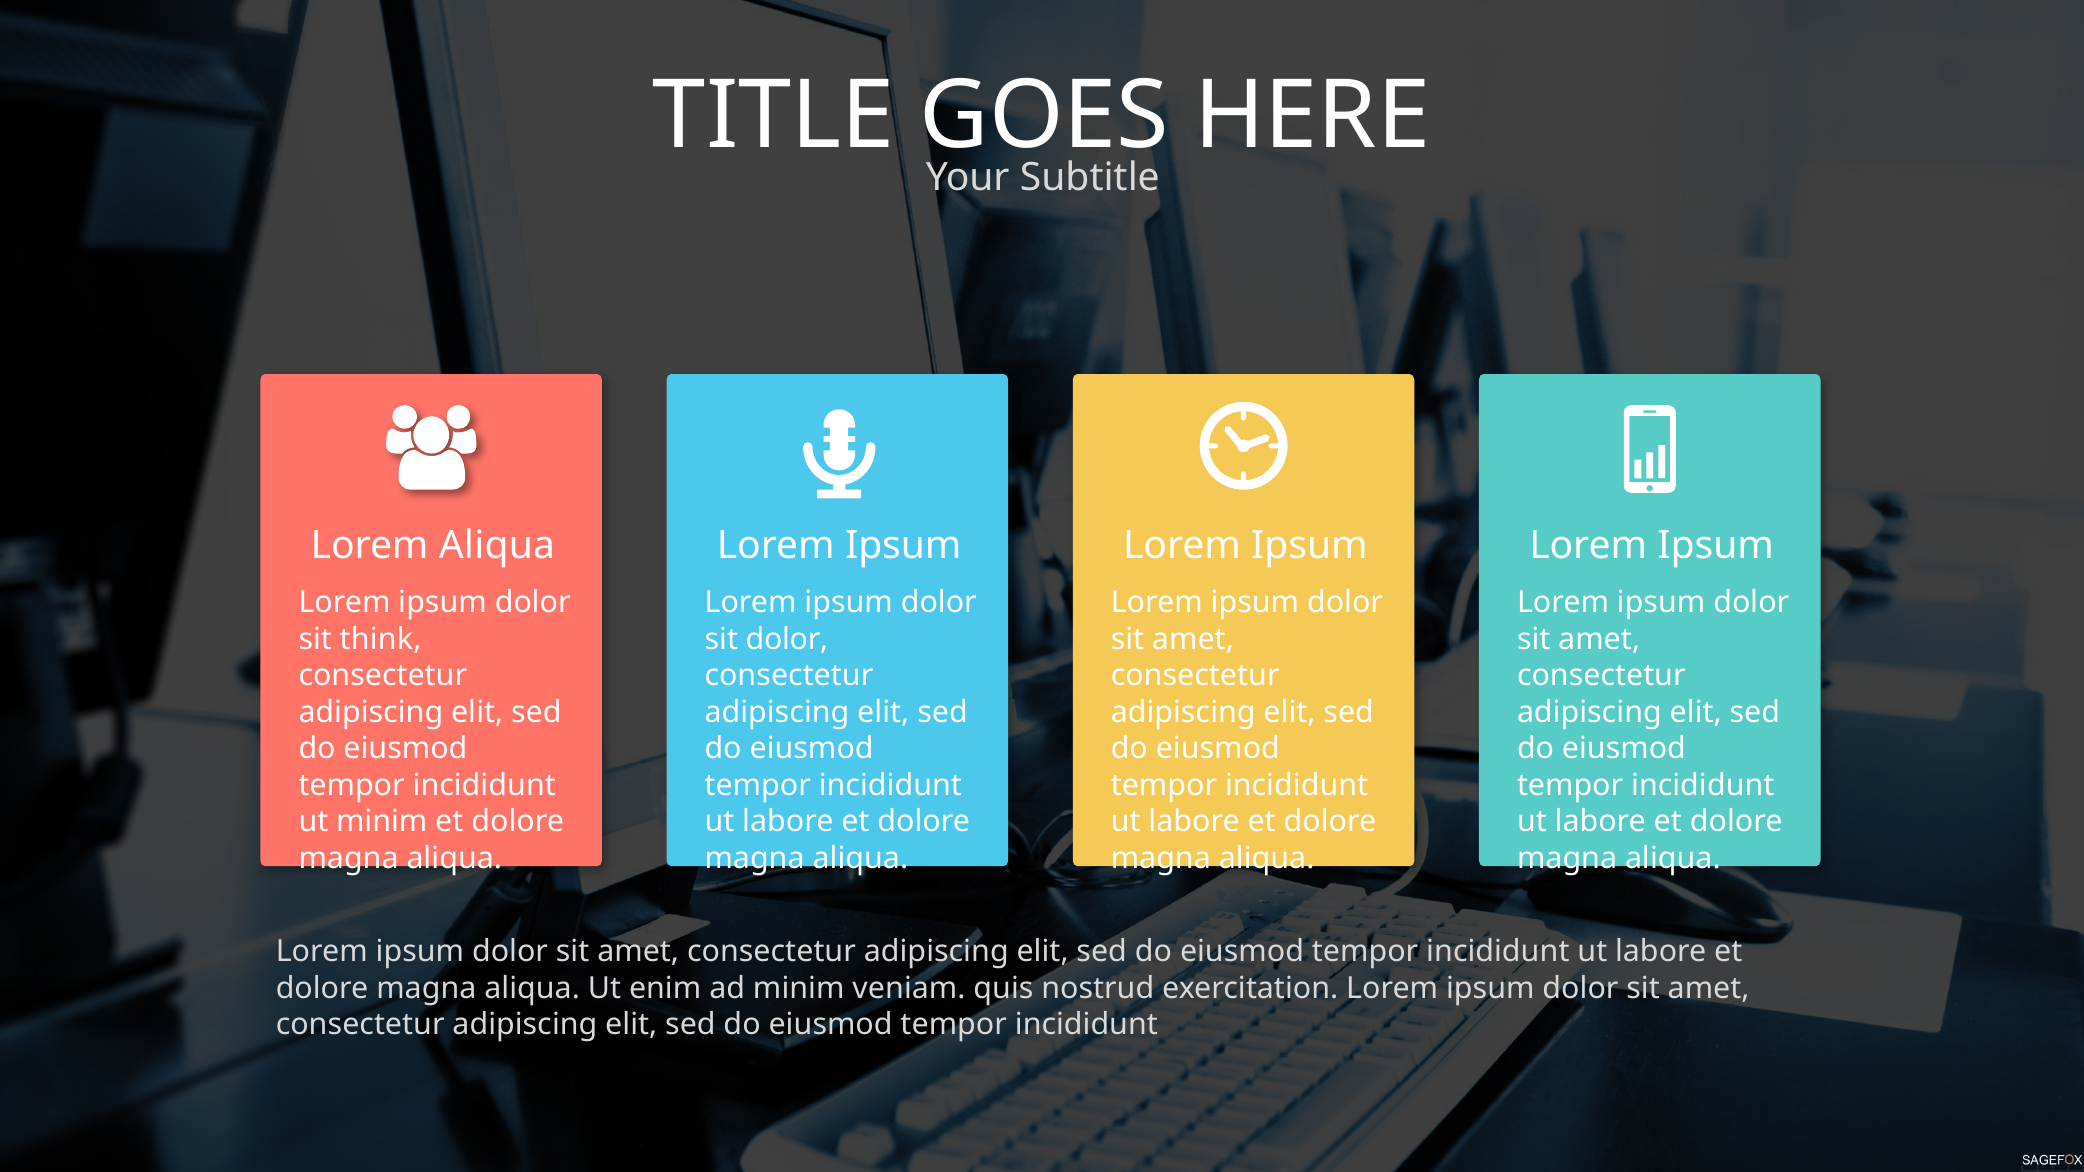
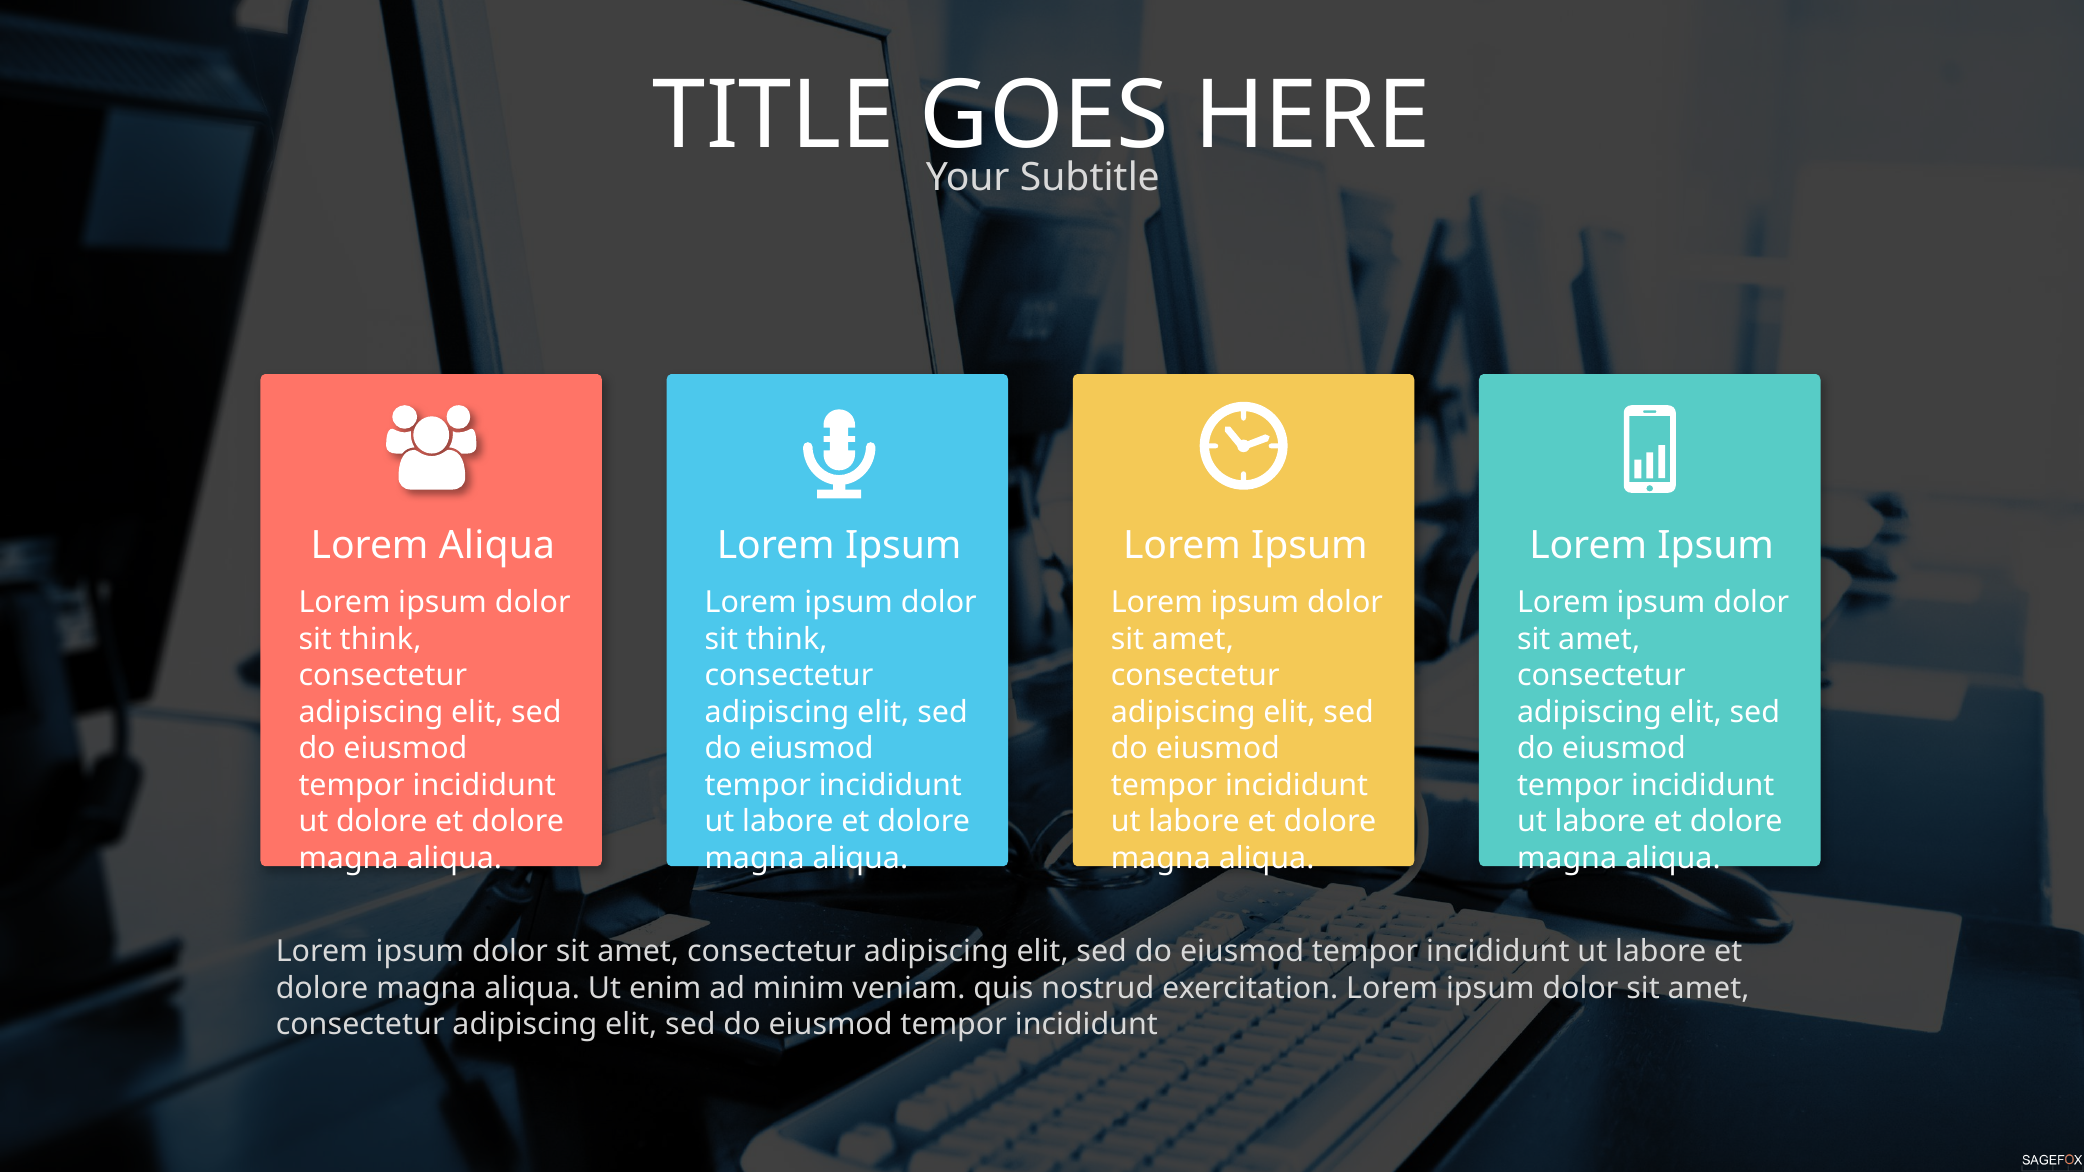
dolor: dolor -> think (787, 639)
ut minim: minim -> dolore (382, 822)
